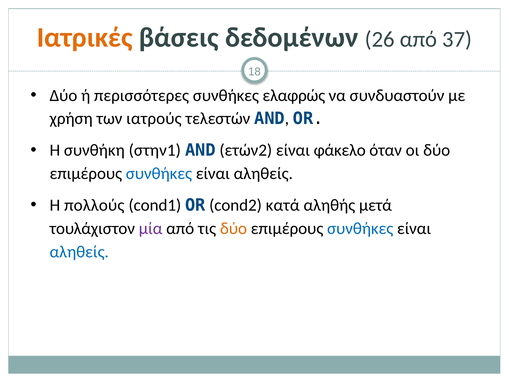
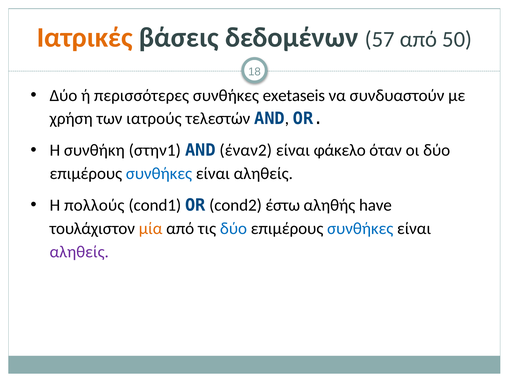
26: 26 -> 57 (380, 39)
37: 37 -> 50 (457, 39)
ελαφρώς: ελαφρώς -> exetaseis (294, 95)
ετών2: ετών2 -> έναν2 (246, 150)
κατά: κατά -> έστω (283, 205)
μετά: μετά -> have (375, 205)
μία colour: purple -> orange (151, 228)
δύο colour: orange -> blue (234, 228)
αληθείς colour: blue -> purple (79, 252)
